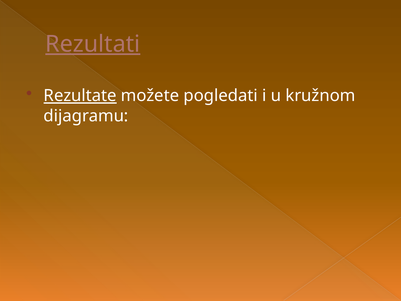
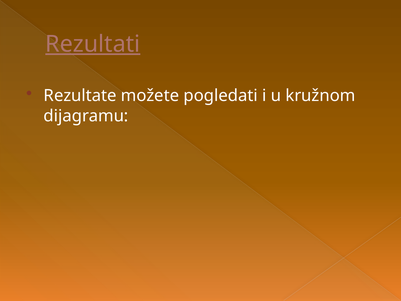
Rezultate underline: present -> none (80, 96)
